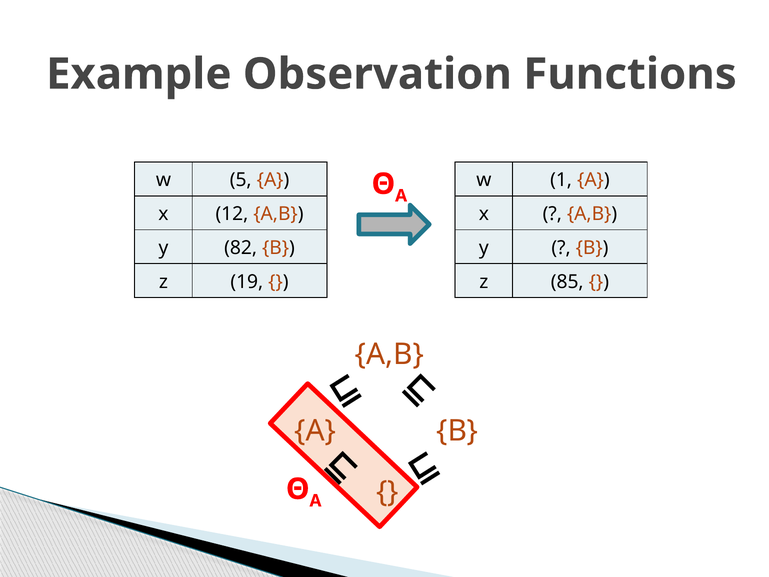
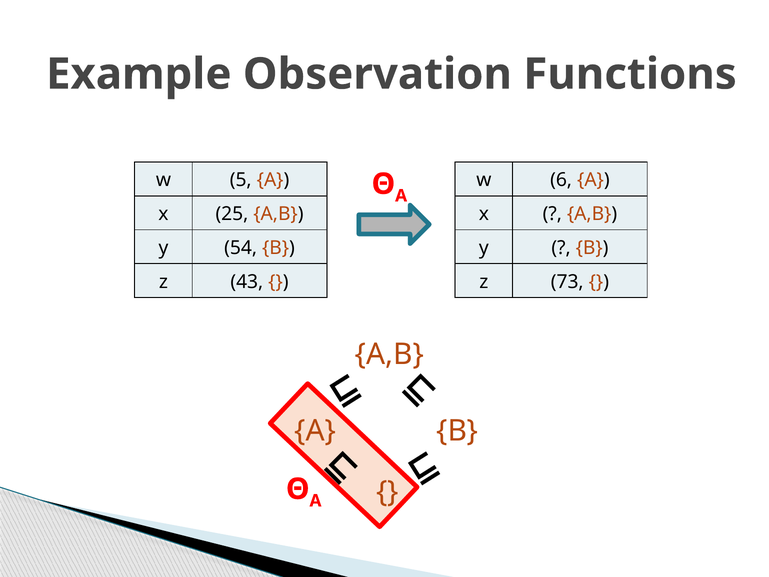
1: 1 -> 6 (561, 180)
12: 12 -> 25 (232, 214)
82: 82 -> 54 (241, 248)
19: 19 -> 43 (247, 282)
85: 85 -> 73 (567, 282)
